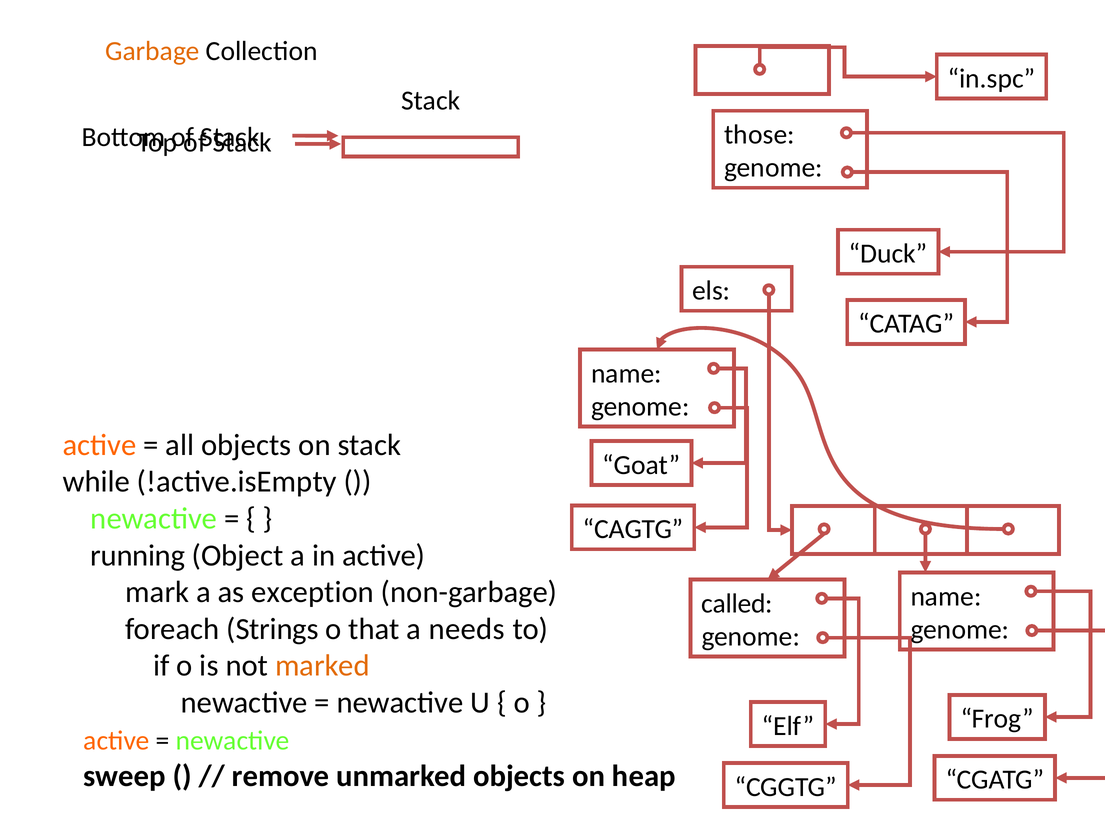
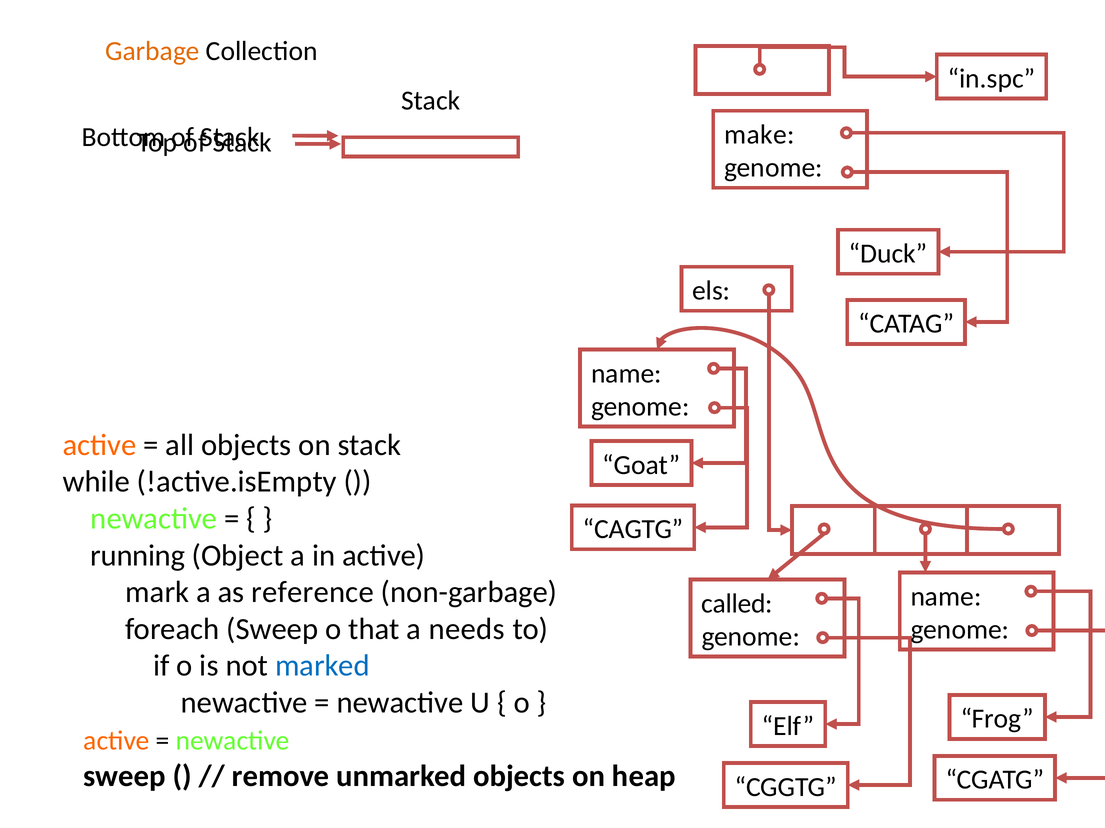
those: those -> make (759, 135)
exception: exception -> reference (313, 593)
foreach Strings: Strings -> Sweep (272, 630)
marked colour: orange -> blue (322, 666)
